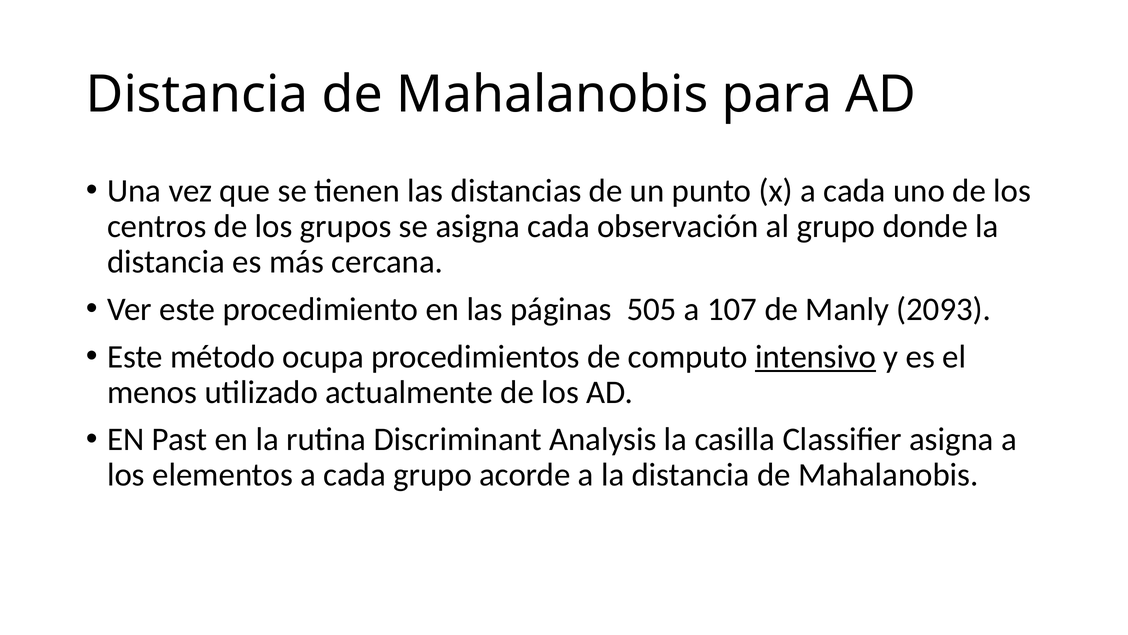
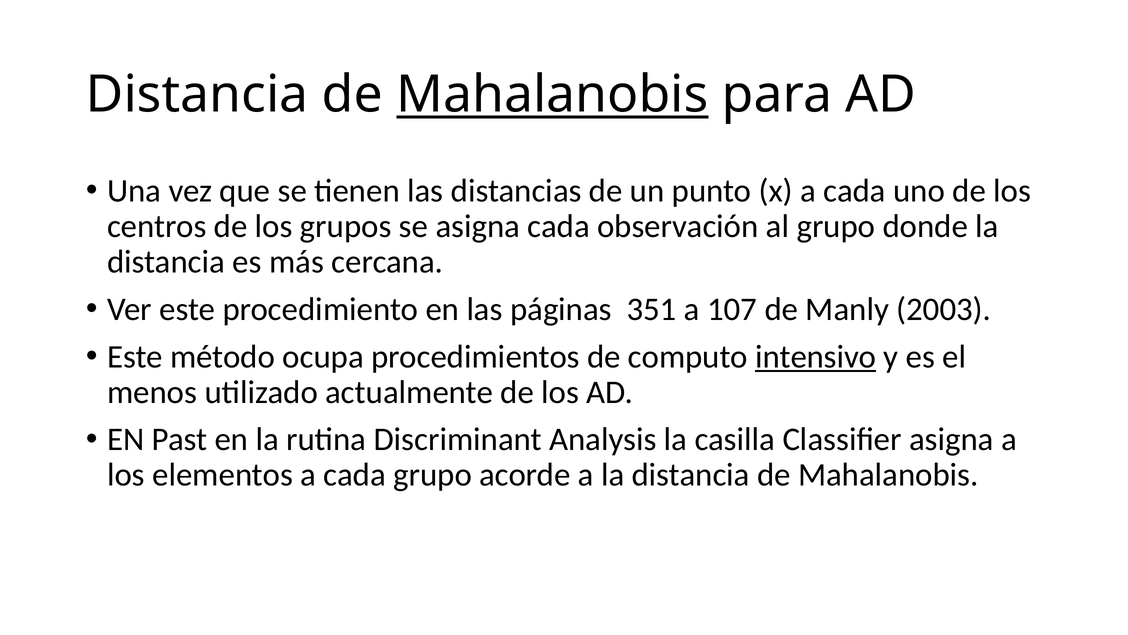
Mahalanobis underline: none -> present (552, 95)
505: 505 -> 351 (652, 309)
2093: 2093 -> 2003 (944, 309)
